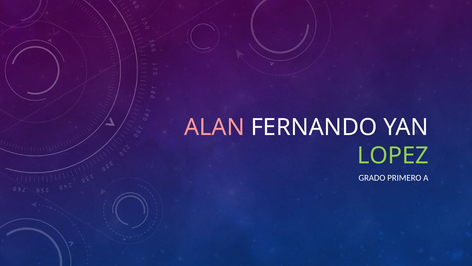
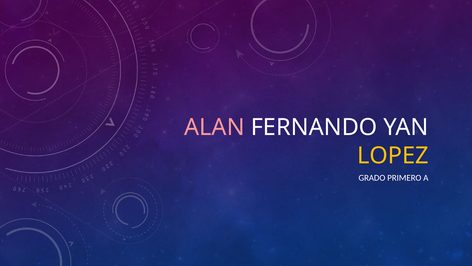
LOPEZ colour: light green -> yellow (393, 155)
